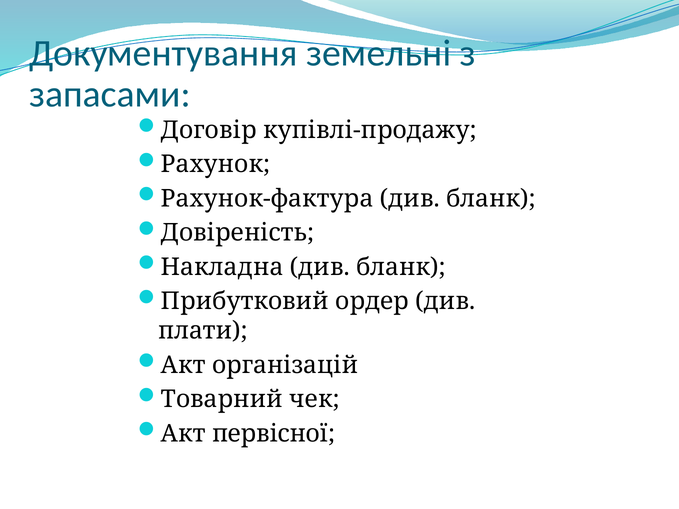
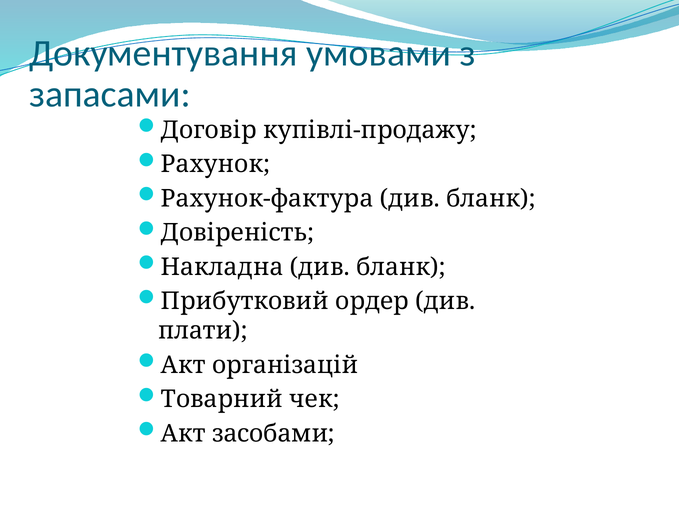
земельні: земельні -> умовами (379, 53)
первісної: первісної -> засобами (273, 434)
